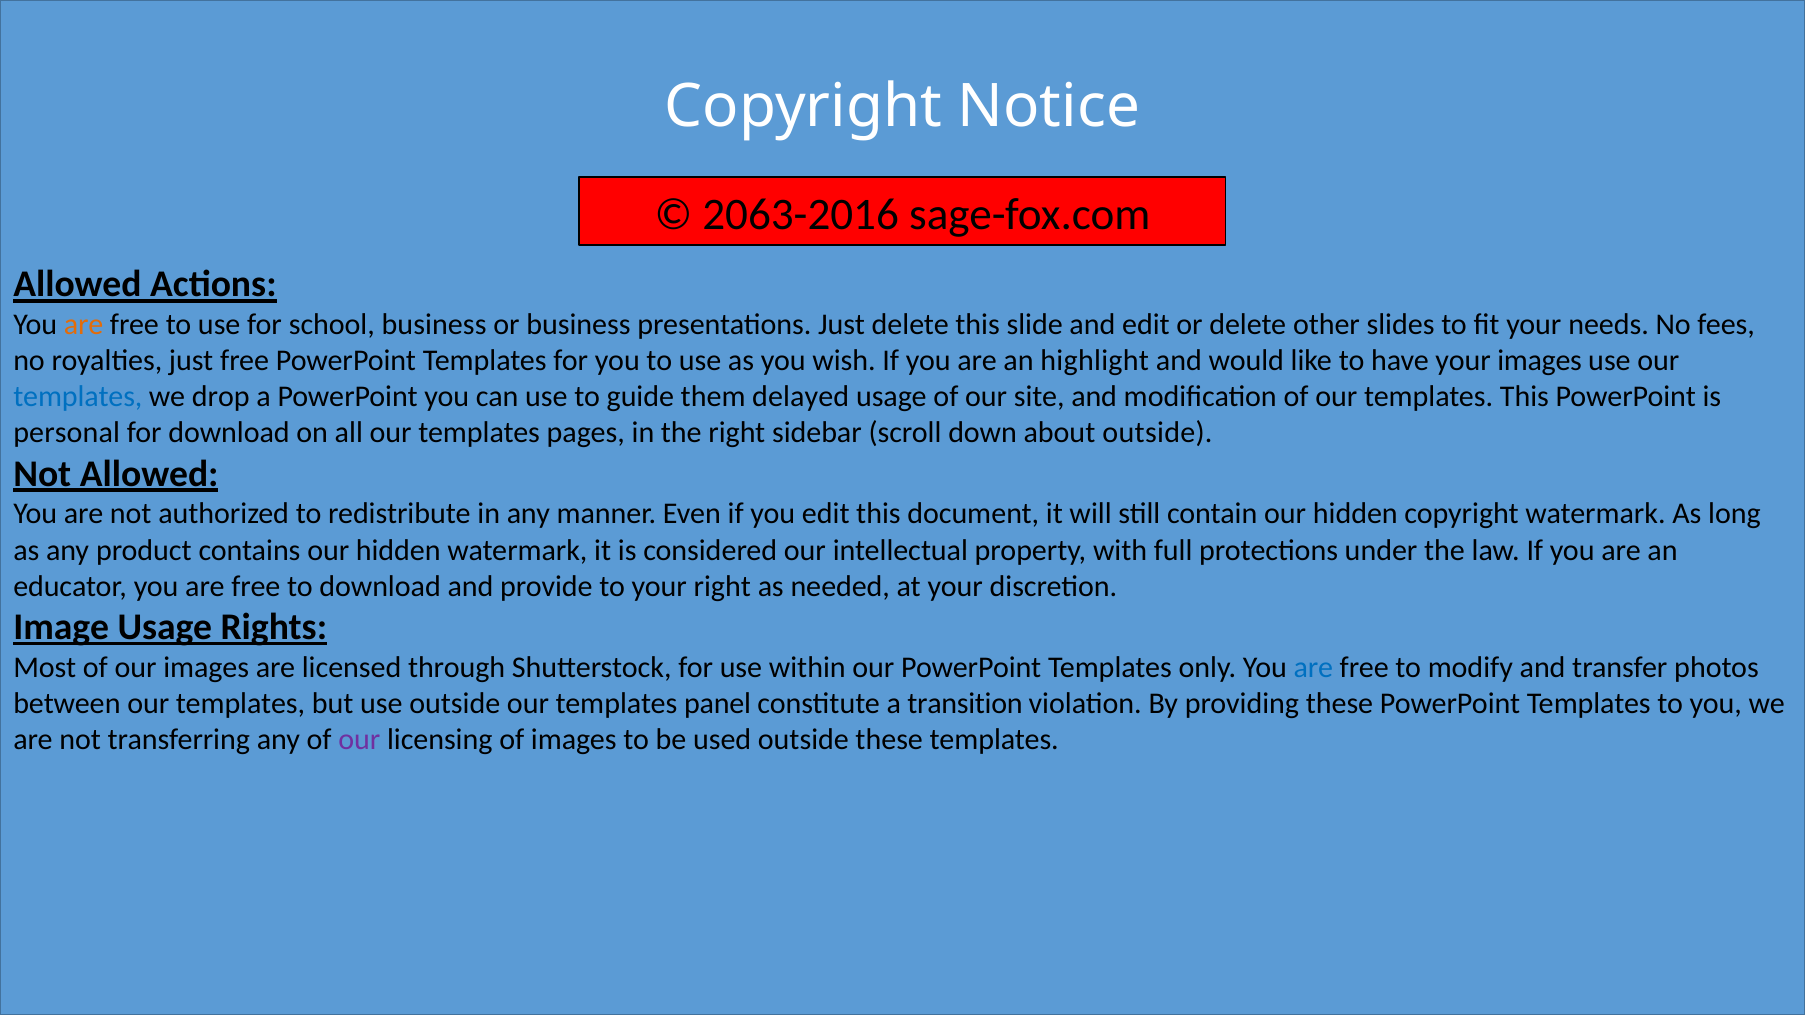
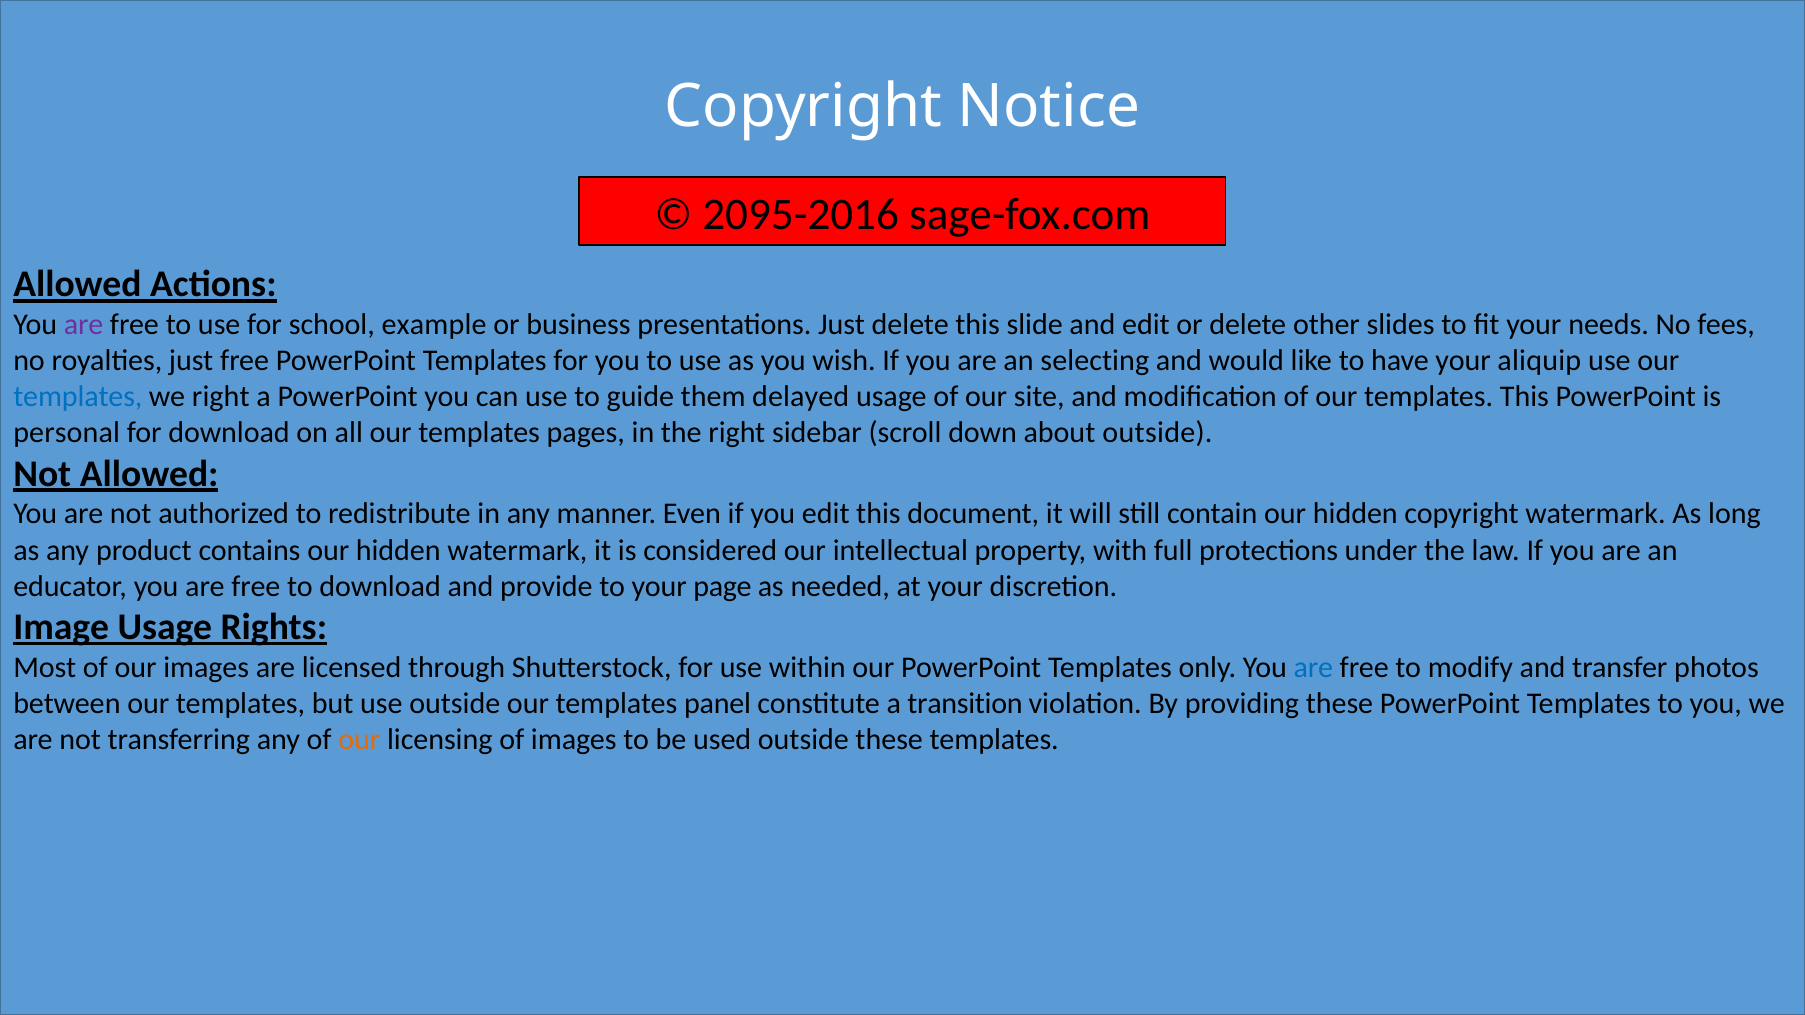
2063-2016: 2063-2016 -> 2095-2016 (801, 214)
are colour: orange -> purple (84, 325)
school business: business -> example (434, 325)
highlight: highlight -> selecting (1095, 361)
your images: images -> aliquip (1539, 361)
we drop: drop -> right (221, 397)
your right: right -> page (722, 586)
our colour: purple -> orange (359, 740)
